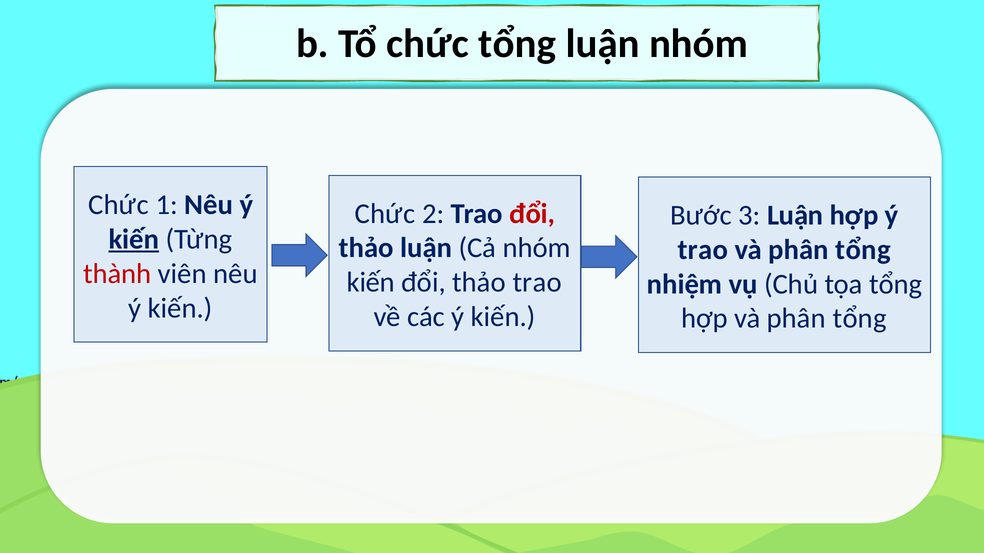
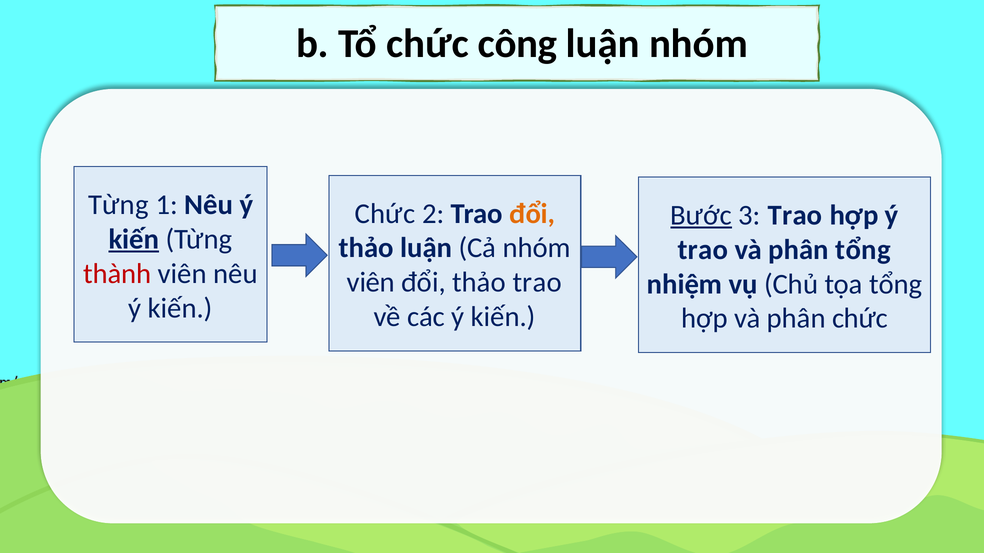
chức tổng: tổng -> công (518, 44)
Chức: Chức -> Từng (118, 205)
đổi colour: red -> orange (532, 214)
Bước underline: none -> present (701, 215)
3 Luận: Luận -> Trao (795, 215)
kiến: kiến -> viên (371, 283)
hợp và phân tổng: tổng -> chức (860, 319)
